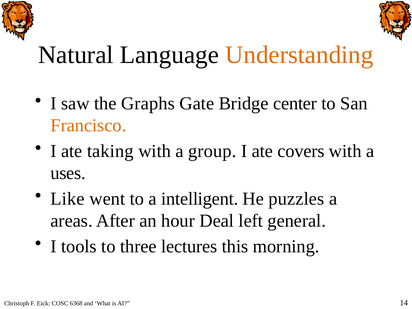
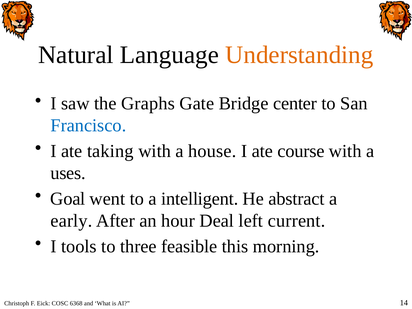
Francisco colour: orange -> blue (88, 126)
group: group -> house (212, 151)
covers: covers -> course (301, 151)
Like: Like -> Goal (68, 199)
puzzles: puzzles -> abstract (297, 199)
areas: areas -> early (71, 221)
general: general -> current (297, 221)
lectures: lectures -> feasible (189, 246)
